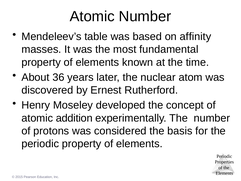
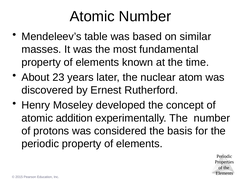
affinity: affinity -> similar (195, 36)
36: 36 -> 23 (58, 77)
